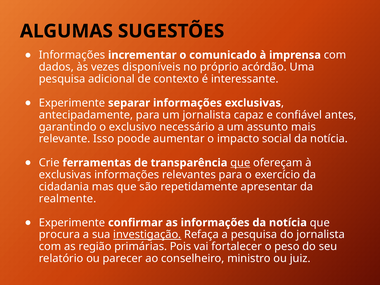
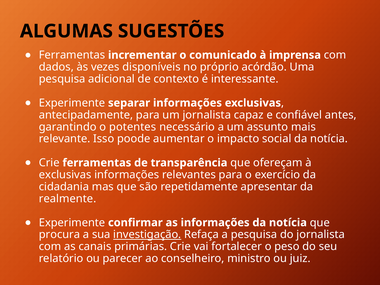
Informações: Informações -> Ferramentas (72, 55)
exclusivo: exclusivo -> potentes (133, 127)
que underline: present -> none (240, 163)
região: região -> canais (95, 247)
primárias Pois: Pois -> Crie (180, 247)
